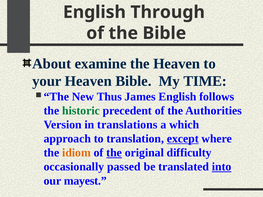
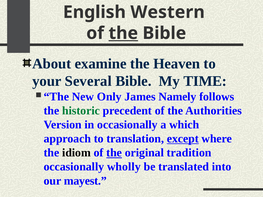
Through: Through -> Western (168, 12)
the underline: none -> present (123, 33)
your Heaven: Heaven -> Several (88, 81)
Thus: Thus -> Only (109, 97)
James English: English -> Namely (177, 97)
in translations: translations -> occasionally (127, 125)
idiom colour: orange -> black (76, 153)
difficulty: difficulty -> tradition (189, 153)
passed: passed -> wholly (124, 167)
into underline: present -> none (222, 167)
